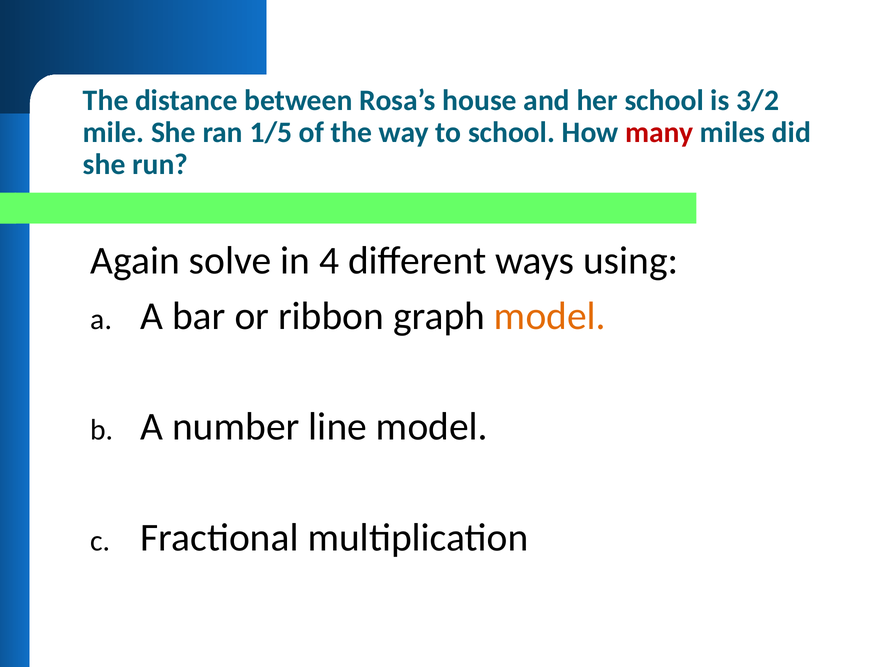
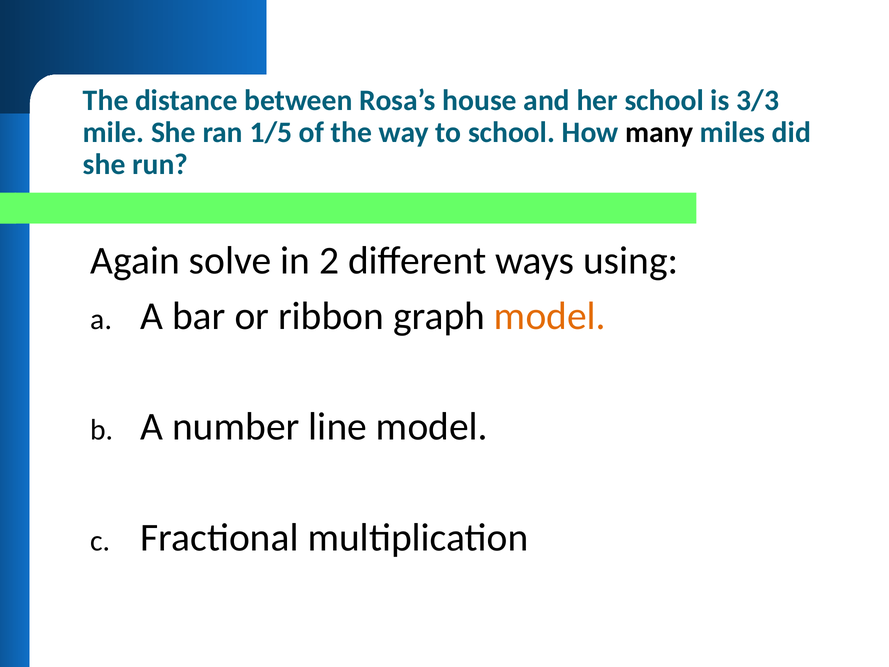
3/2: 3/2 -> 3/3 (758, 101)
many colour: red -> black (659, 133)
4: 4 -> 2 (329, 261)
